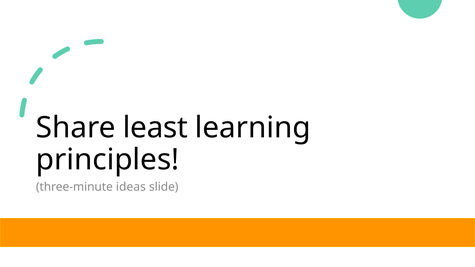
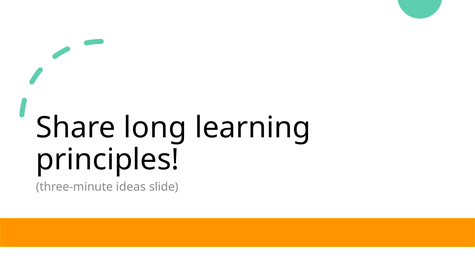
least: least -> long (155, 128)
